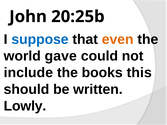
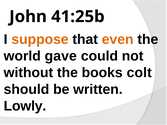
20:25b: 20:25b -> 41:25b (78, 17)
suppose colour: blue -> orange (40, 39)
include: include -> without (28, 73)
this: this -> colt (139, 73)
